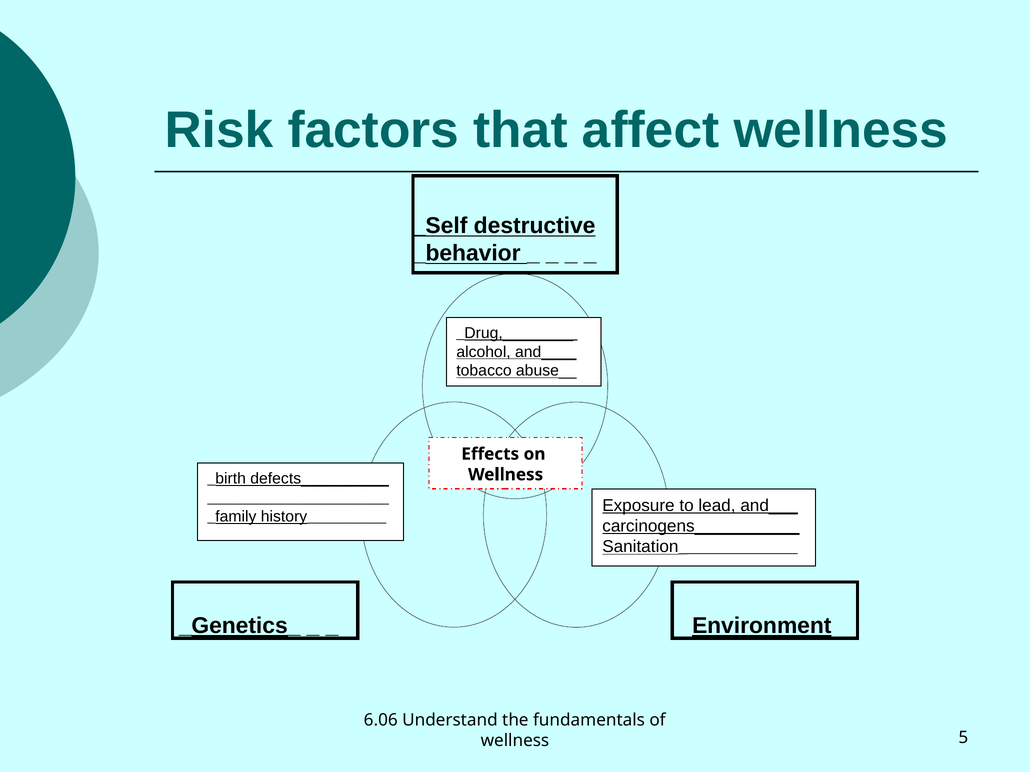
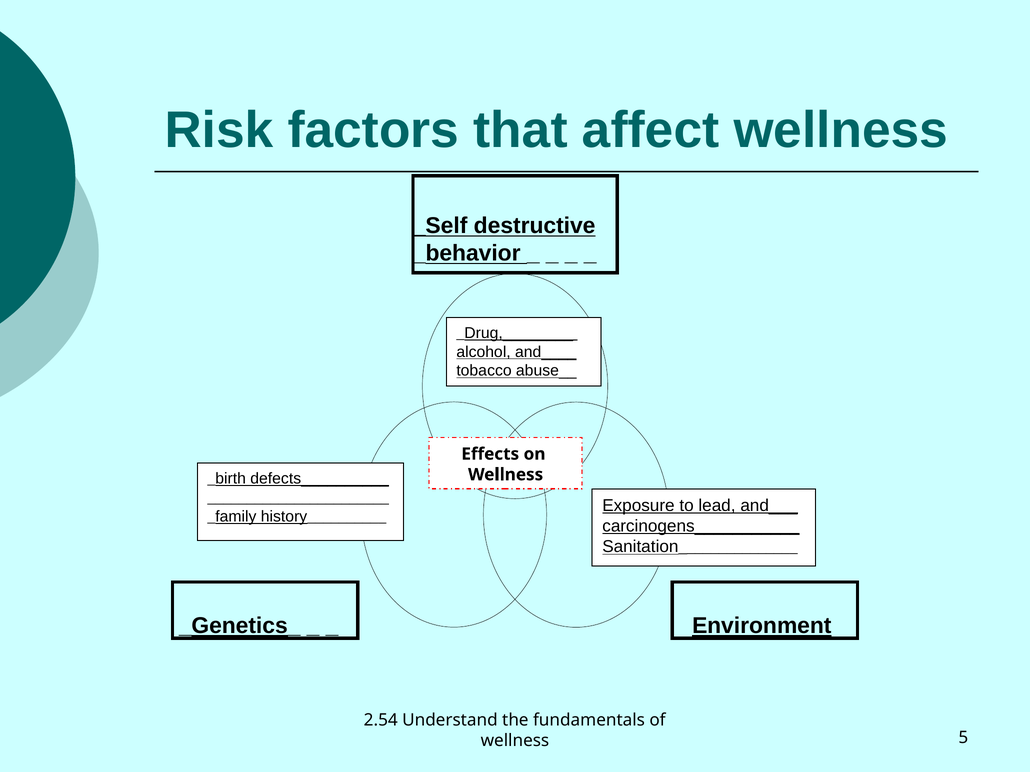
6.06: 6.06 -> 2.54 (381, 720)
